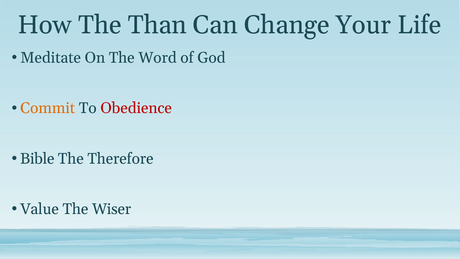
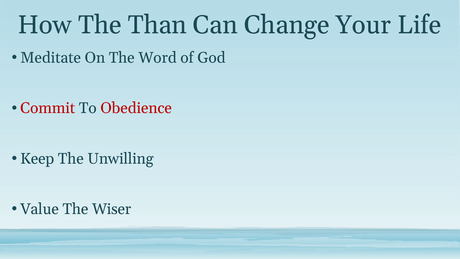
Commit colour: orange -> red (48, 108)
Bible: Bible -> Keep (37, 159)
Therefore: Therefore -> Unwilling (121, 159)
